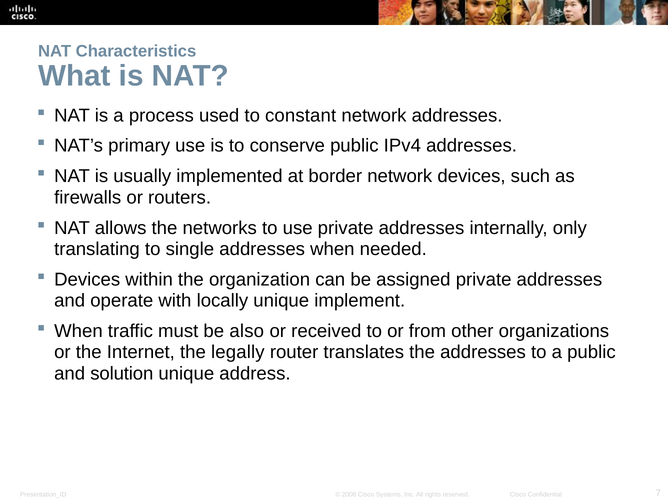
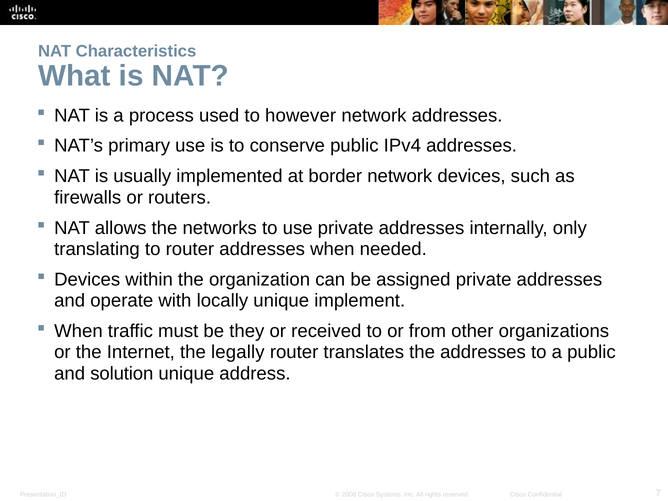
constant: constant -> however (301, 115)
to single: single -> router (190, 249)
also: also -> they (247, 331)
